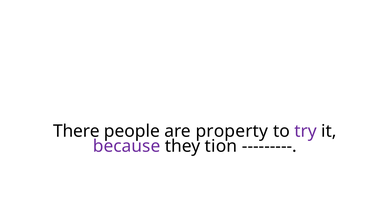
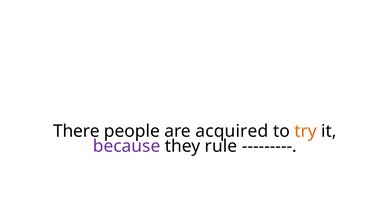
property: property -> acquired (232, 132)
try colour: purple -> orange (305, 132)
tion: tion -> rule (221, 147)
